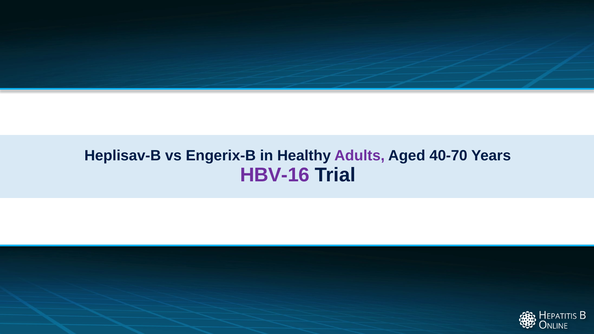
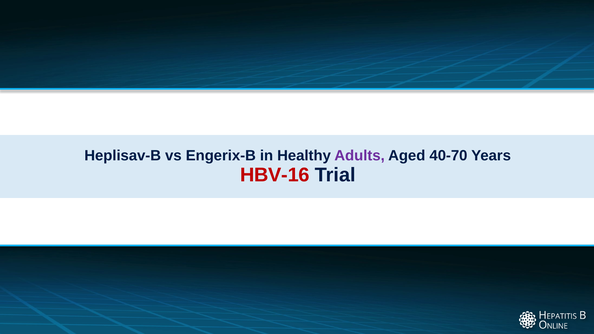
HBV-16 colour: purple -> red (275, 175)
